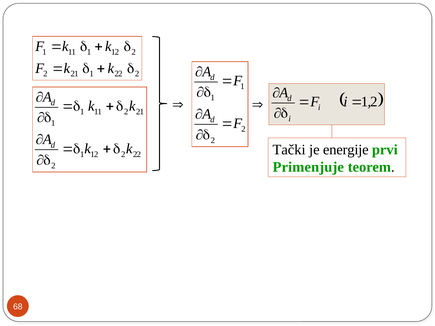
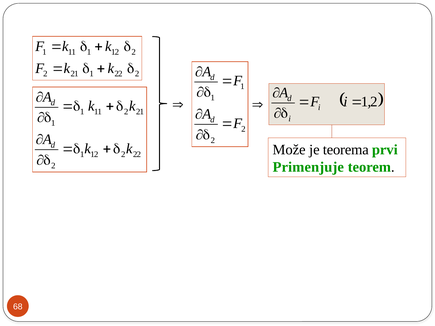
Tački: Tački -> Može (289, 150)
energije: energije -> teorema (346, 150)
